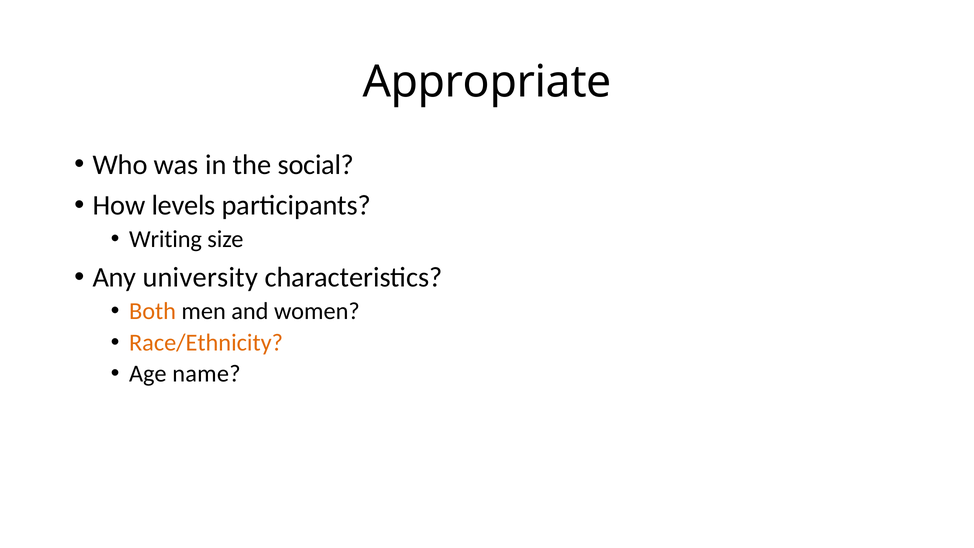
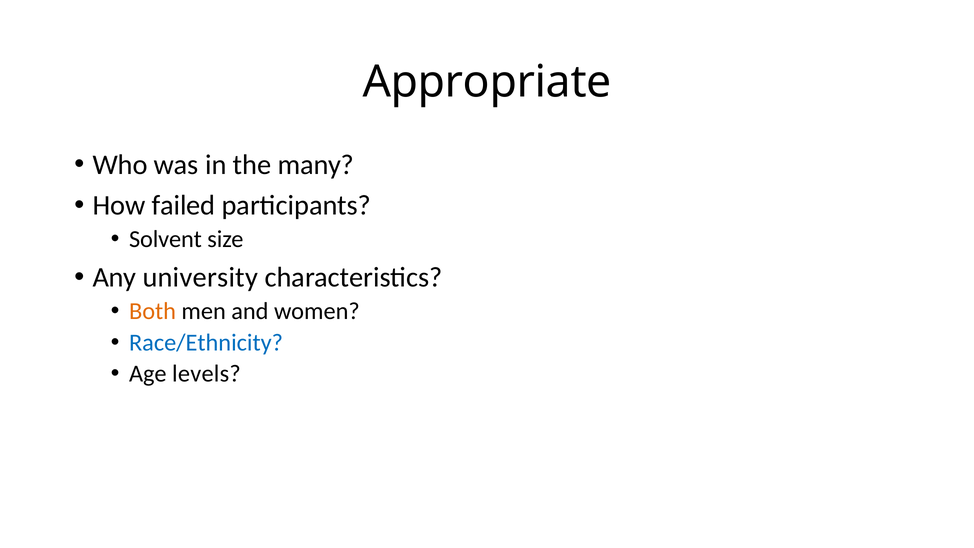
social: social -> many (316, 165)
levels: levels -> failed (183, 205)
Writing: Writing -> Solvent (165, 239)
Race/Ethnicity colour: orange -> blue (206, 342)
name: name -> levels (206, 374)
